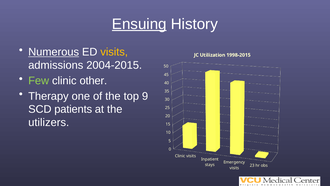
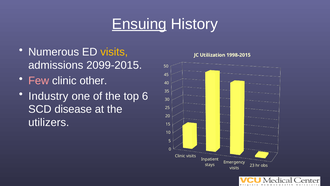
Numerous underline: present -> none (54, 52)
2004-2015: 2004-2015 -> 2099-2015 (114, 65)
Few colour: light green -> pink (39, 81)
Therapy: Therapy -> Industry (48, 96)
9: 9 -> 6 (145, 96)
patients: patients -> disease (73, 109)
